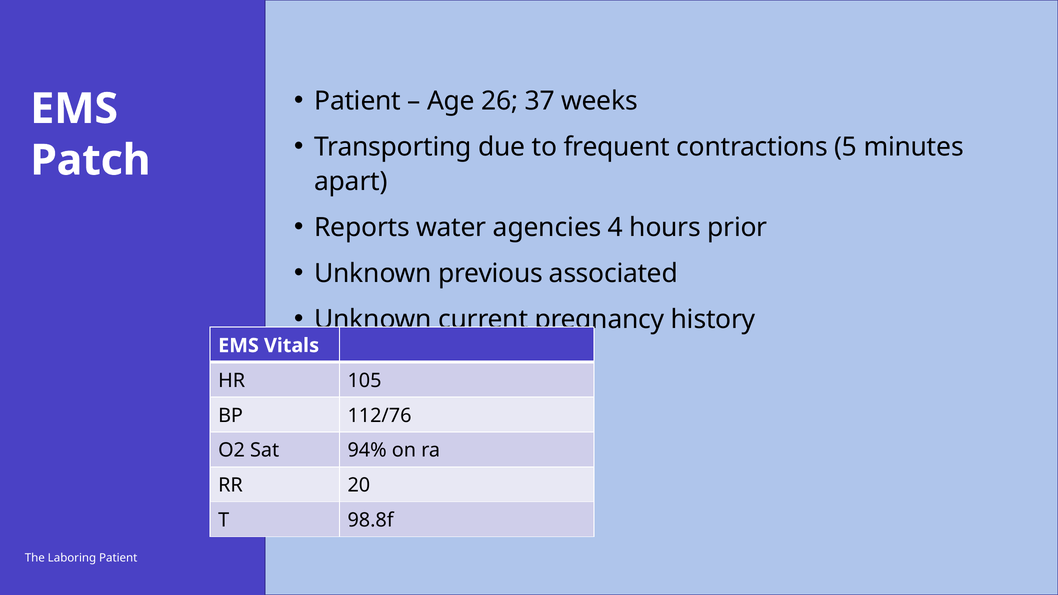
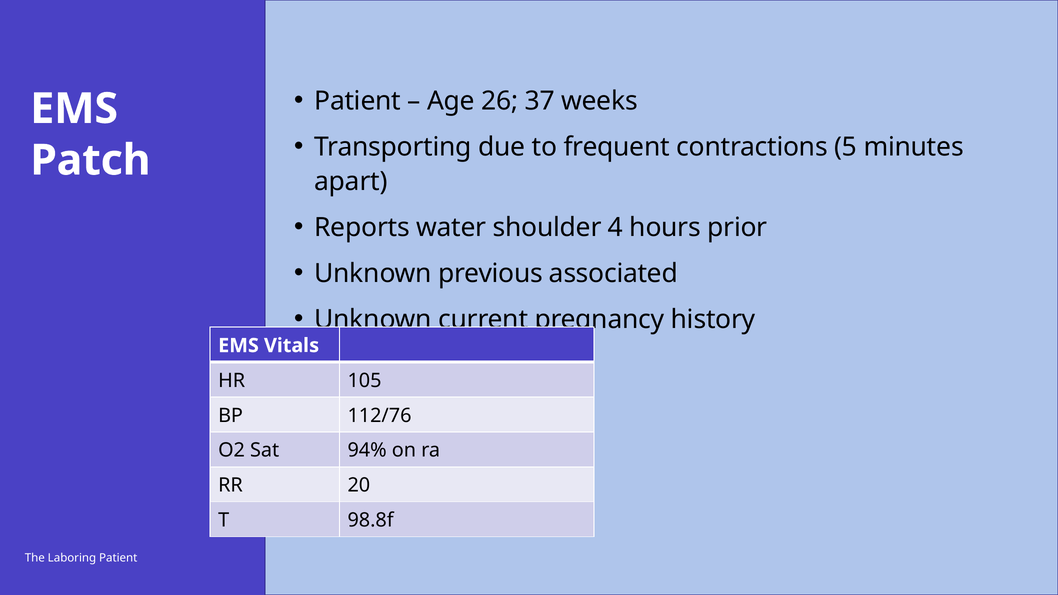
agencies: agencies -> shoulder (547, 228)
